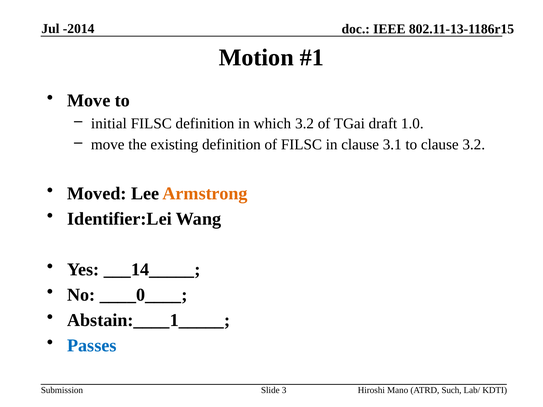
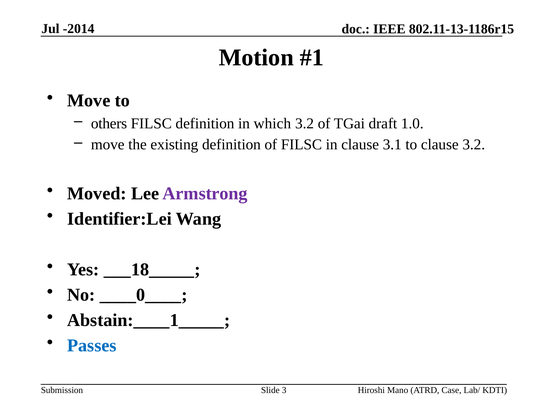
initial: initial -> others (109, 123)
Armstrong colour: orange -> purple (205, 194)
___14_____: ___14_____ -> ___18_____ (152, 270)
Such: Such -> Case (451, 391)
